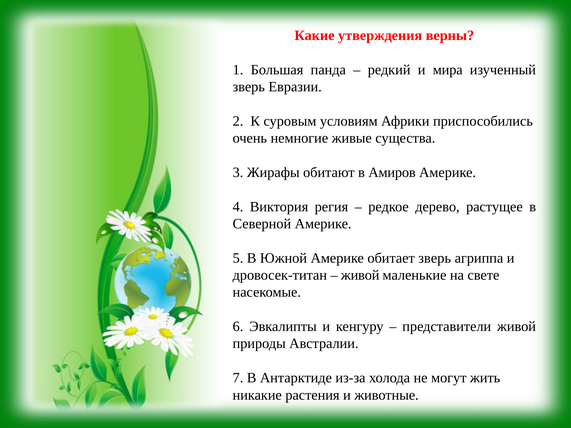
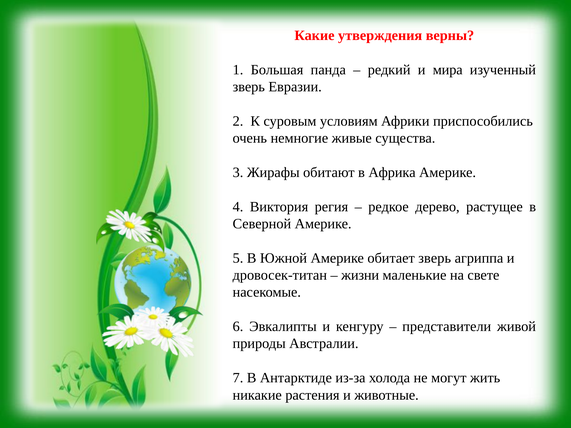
Амиров: Амиров -> Африка (392, 173)
живой: живой -> жизни (360, 275)
